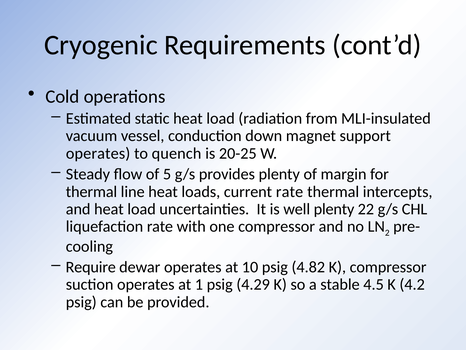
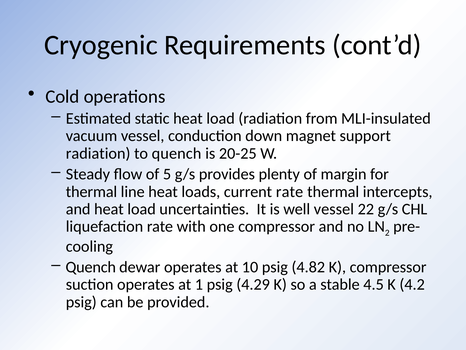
operates: operates -> radiation (98, 153)
well plenty: plenty -> vessel (334, 209)
Require: Require -> Quench (91, 267)
